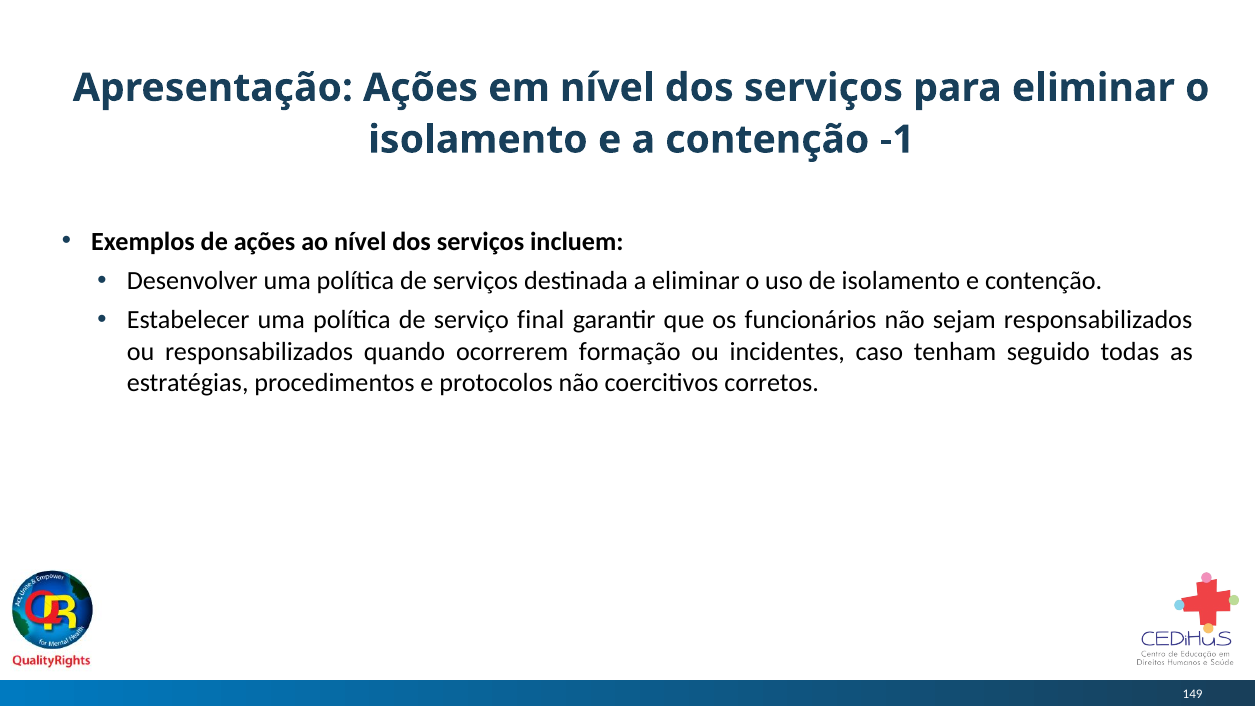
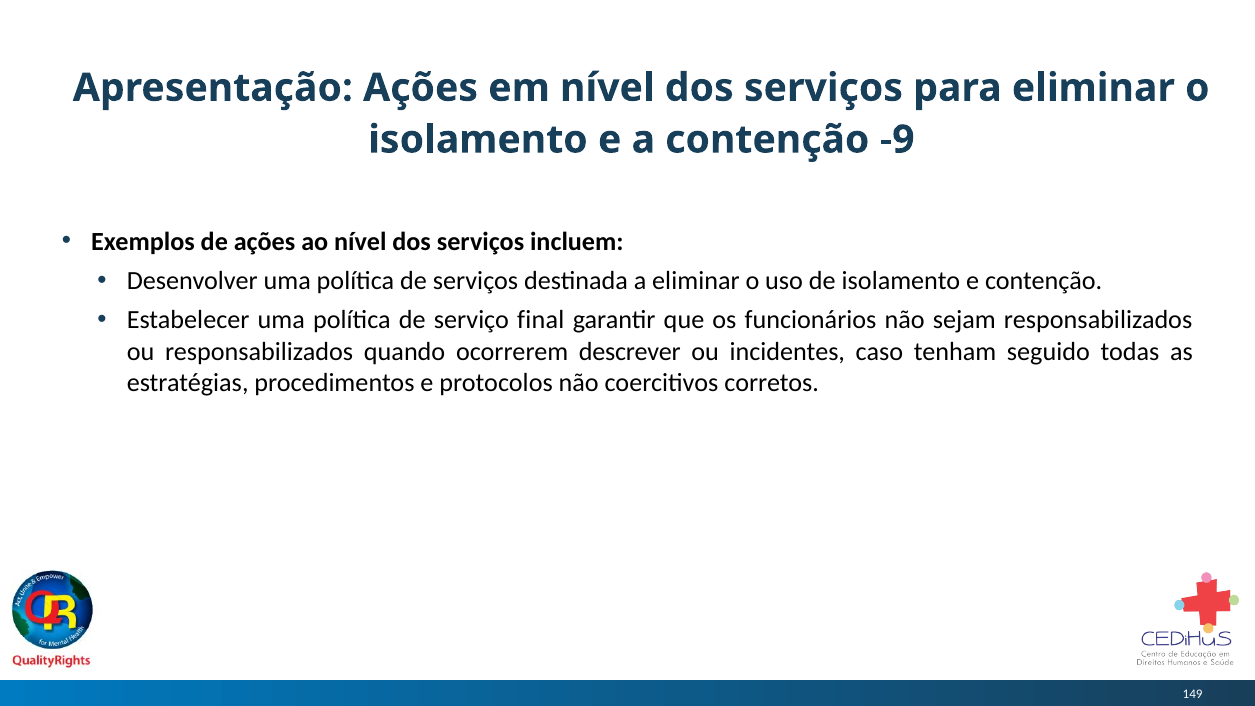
-1: -1 -> -9 (897, 140)
formação: formação -> descrever (630, 352)
